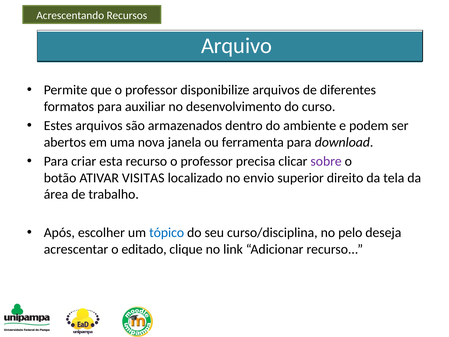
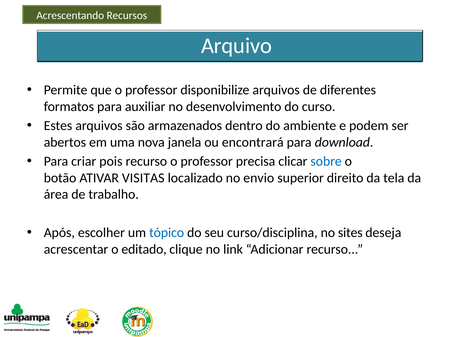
ferramenta: ferramenta -> encontrará (253, 142)
esta: esta -> pois (111, 161)
sobre colour: purple -> blue (326, 161)
pelo: pelo -> sites (350, 233)
